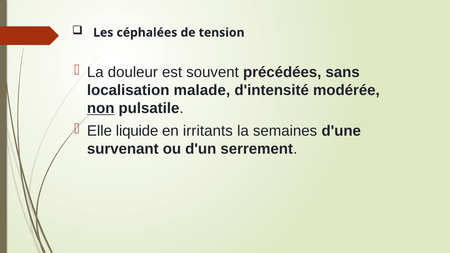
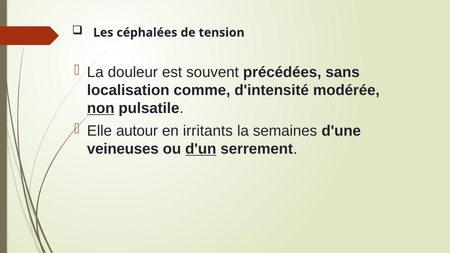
malade: malade -> comme (202, 90)
liquide: liquide -> autour (137, 131)
survenant: survenant -> veineuses (123, 149)
d'un underline: none -> present (201, 149)
